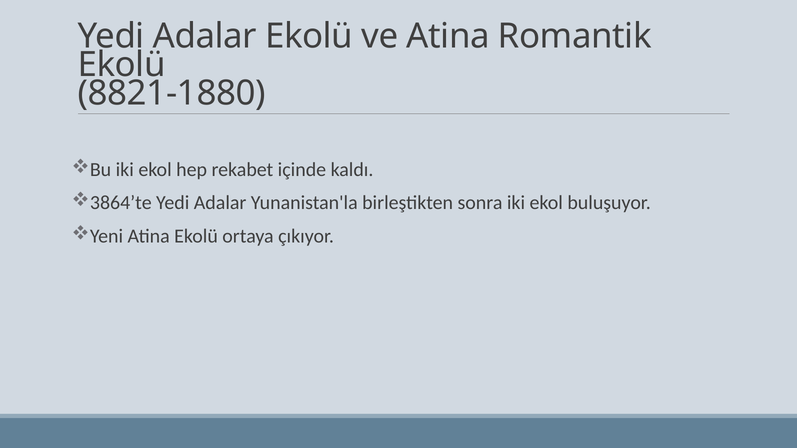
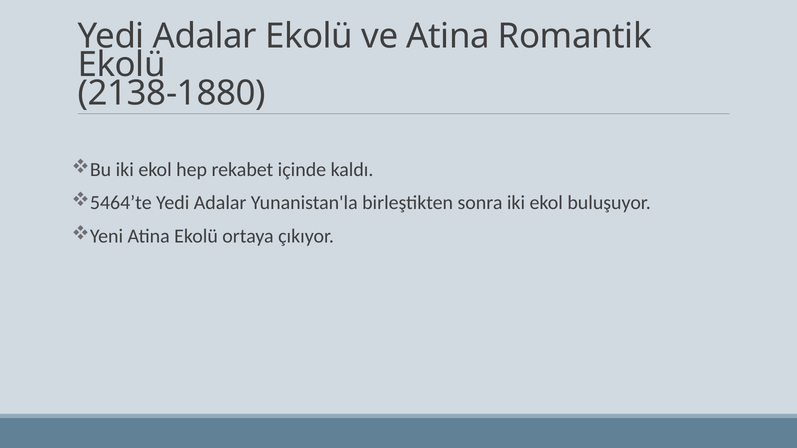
8821-1880: 8821-1880 -> 2138-1880 (172, 93)
3864’te: 3864’te -> 5464’te (121, 203)
